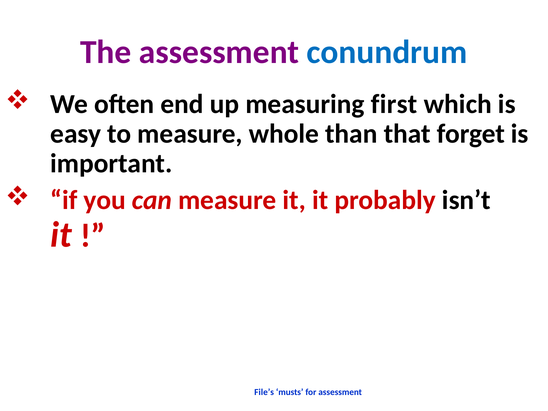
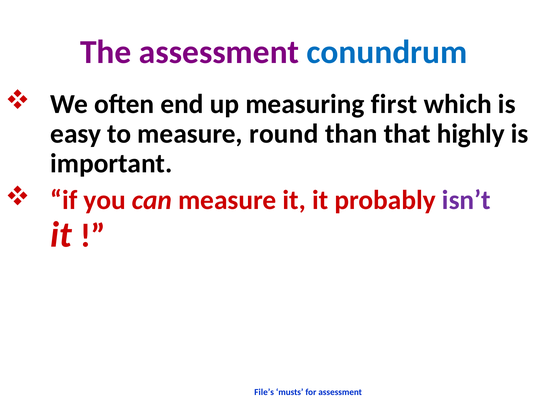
whole: whole -> round (284, 134)
forget: forget -> highly (471, 134)
isn’t colour: black -> purple (466, 200)
